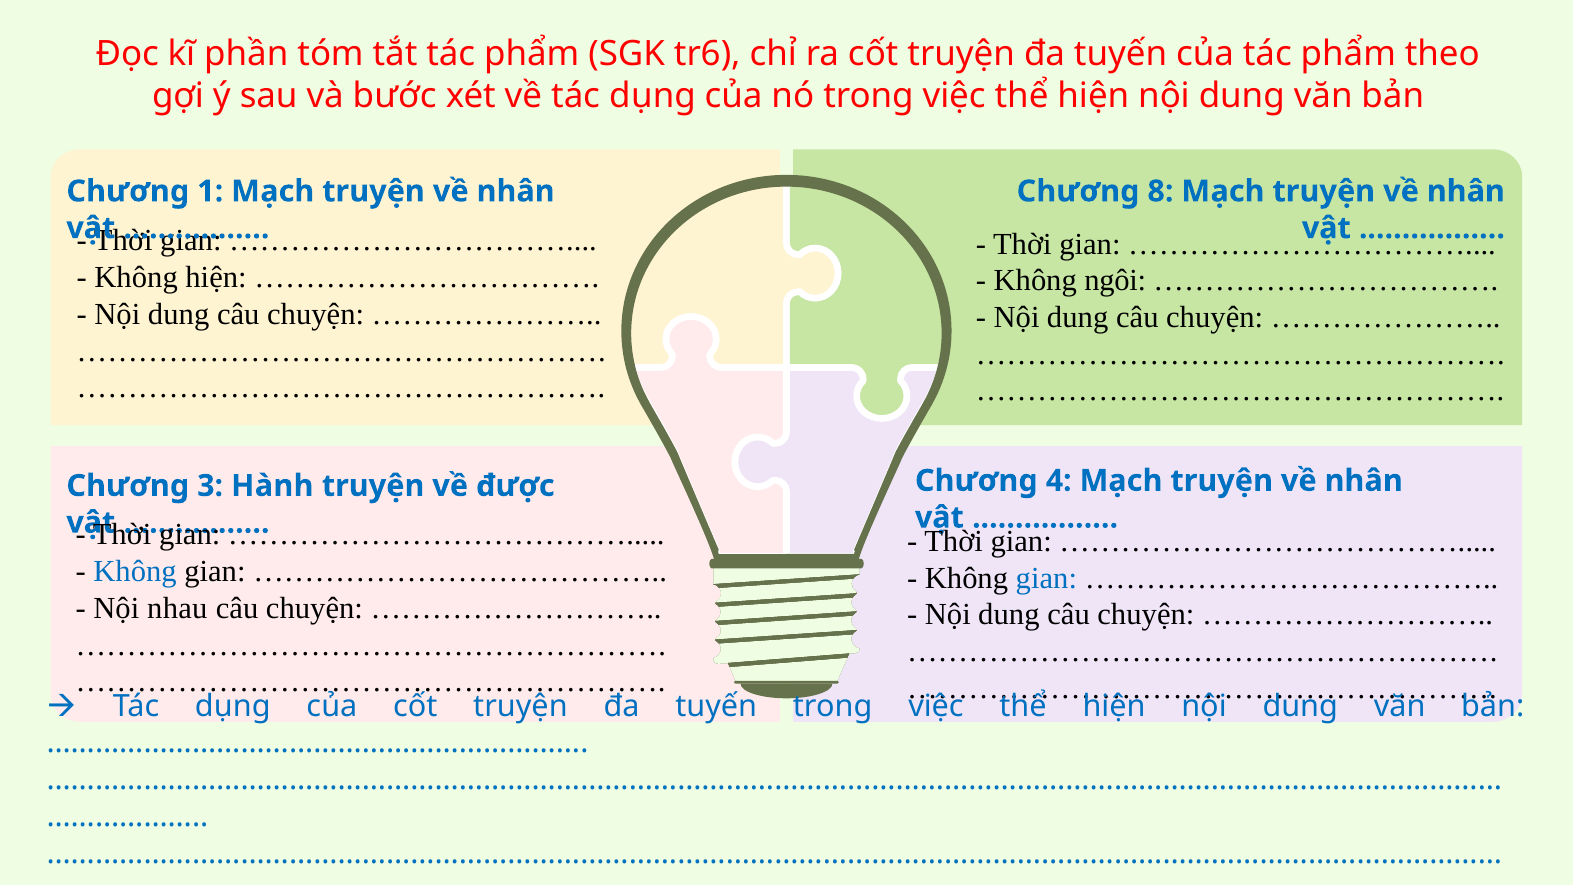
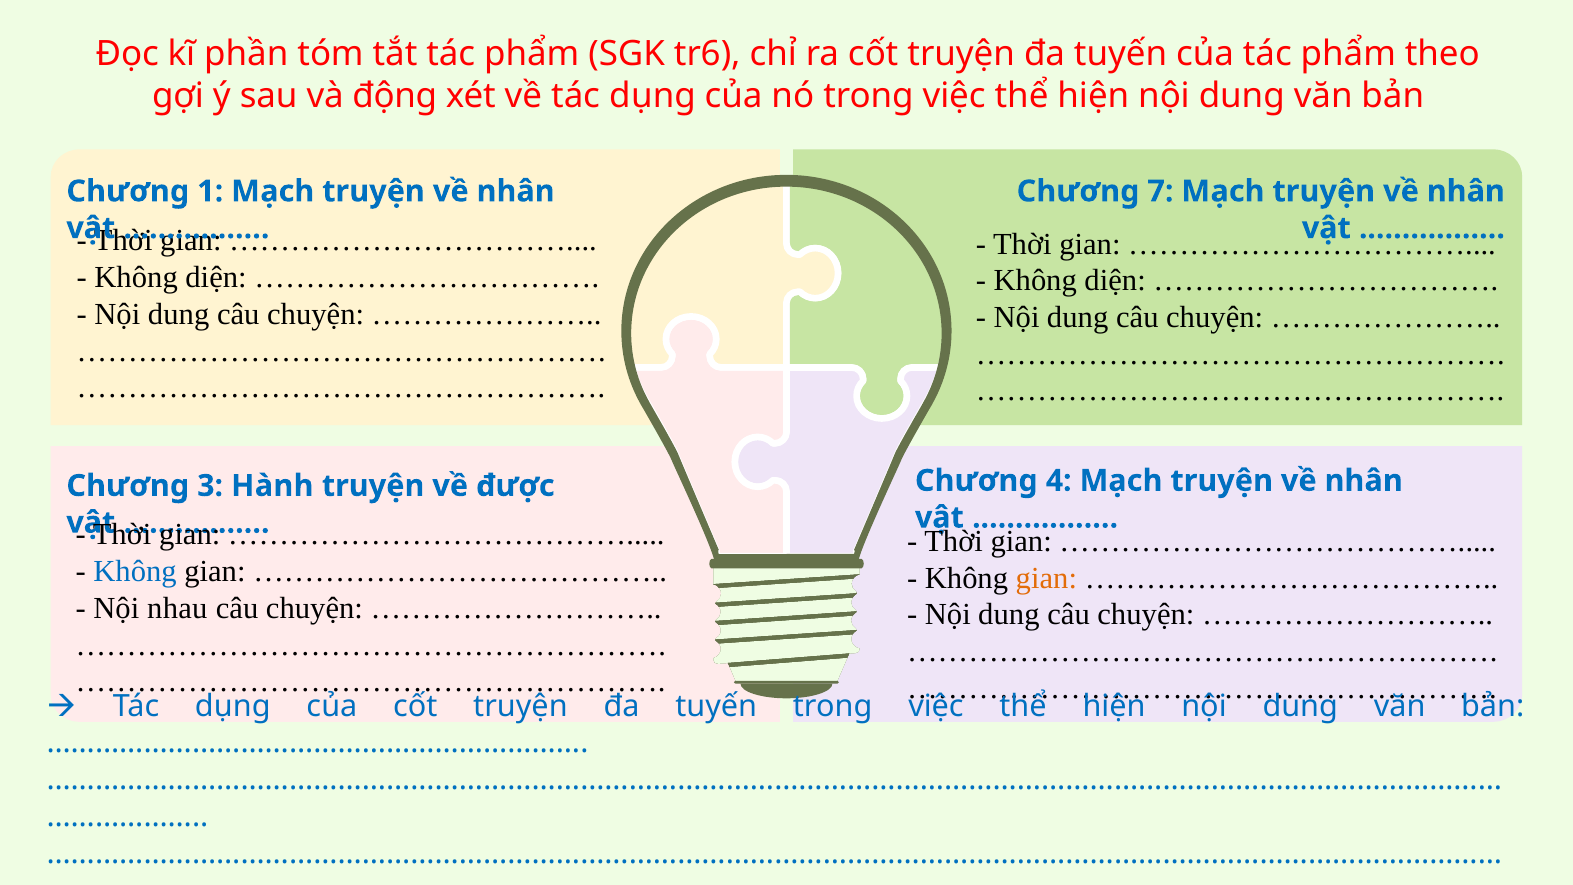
bước: bước -> động (395, 95)
8: 8 -> 7 (1160, 191)
hiện: hiện -> diện (216, 277)
ngôi: ngôi -> diện (1115, 281)
gian colour: blue -> orange (1046, 578)
